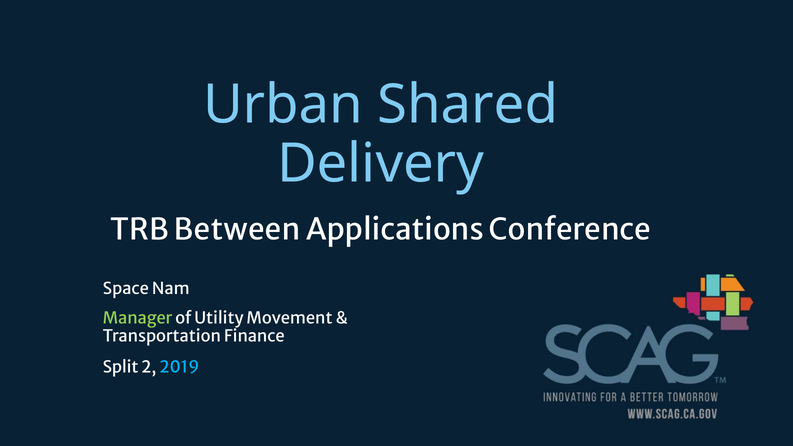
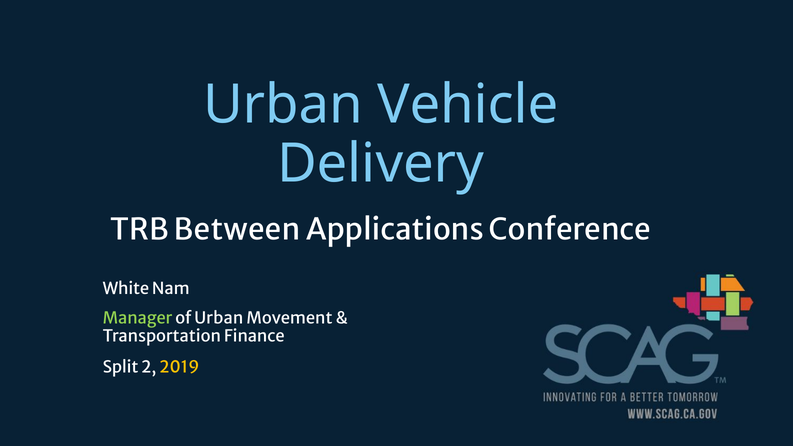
Shared: Shared -> Vehicle (468, 105)
Space: Space -> White (126, 289)
of Utility: Utility -> Urban (219, 319)
2019 colour: light blue -> yellow (179, 368)
